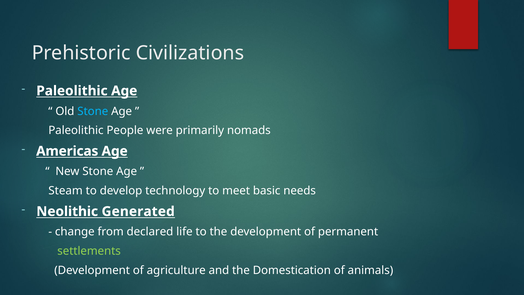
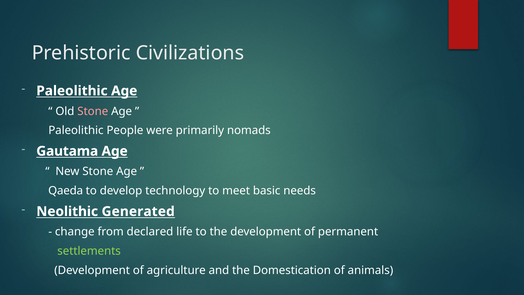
Stone colour: light blue -> pink (93, 111)
Americas: Americas -> Gautama (67, 151)
Steam: Steam -> Qaeda (66, 191)
